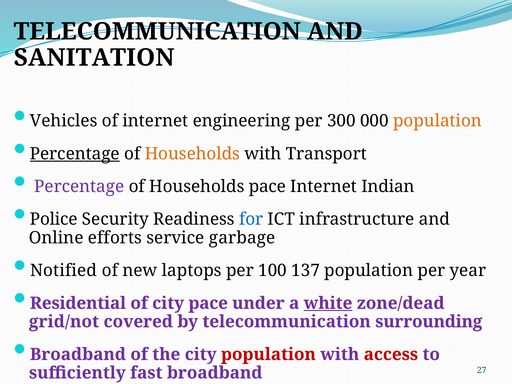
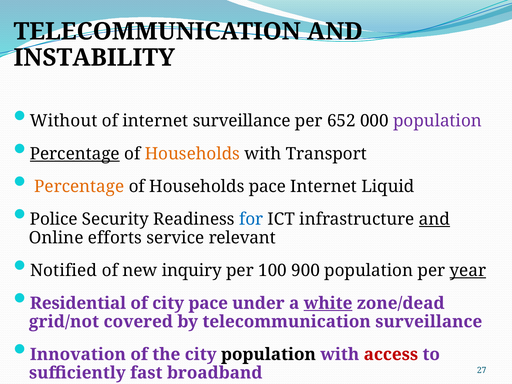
SANITATION: SANITATION -> INSTABILITY (94, 58)
Vehicles: Vehicles -> Without (64, 121)
internet engineering: engineering -> surveillance (242, 121)
300: 300 -> 652 (341, 121)
population colour: orange -> purple (438, 121)
Percentage colour: purple -> orange (79, 187)
Indian: Indian -> Liquid (388, 187)
and underline: none -> present (434, 219)
garbage: garbage -> relevant (242, 238)
laptops: laptops -> inquiry (192, 270)
137: 137 -> 900 (306, 270)
year underline: none -> present (468, 270)
telecommunication surrounding: surrounding -> surveillance (429, 322)
Broadband: Broadband -> Innovation (78, 354)
population colour: red -> black (268, 354)
